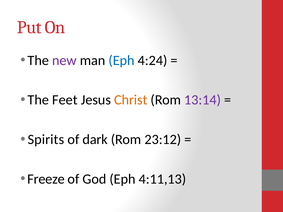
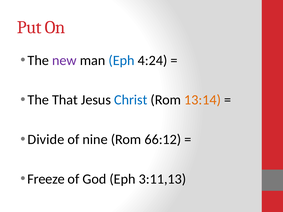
Feet: Feet -> That (65, 100)
Christ colour: orange -> blue (131, 100)
13:14 colour: purple -> orange (203, 100)
Spirits: Spirits -> Divide (46, 140)
dark: dark -> nine (95, 140)
23:12: 23:12 -> 66:12 (163, 140)
4:11,13: 4:11,13 -> 3:11,13 (162, 179)
